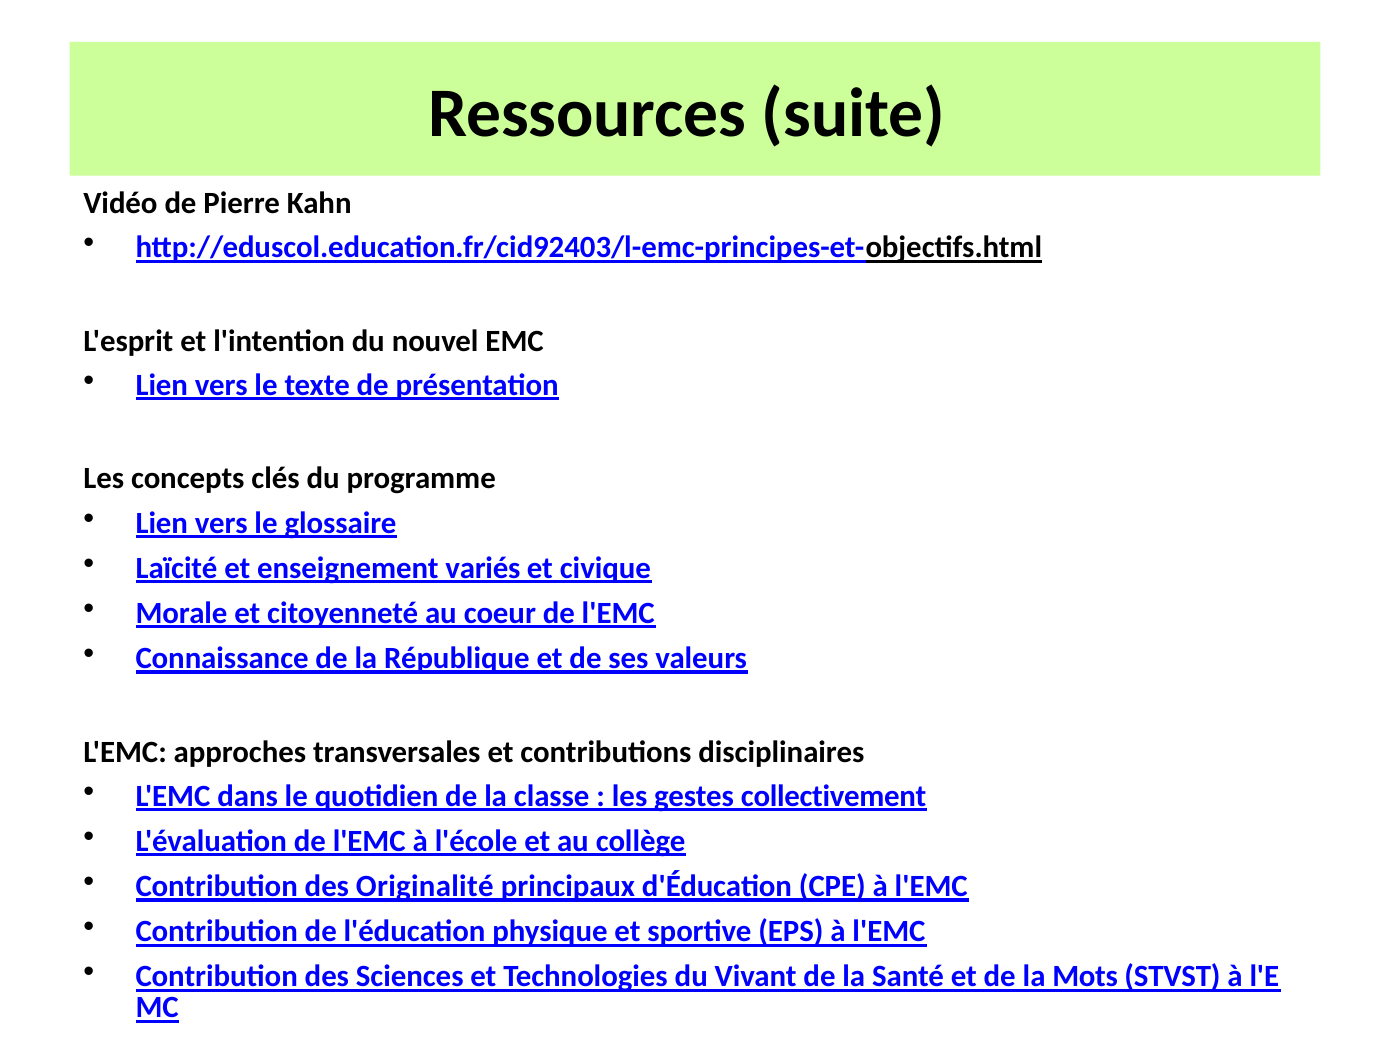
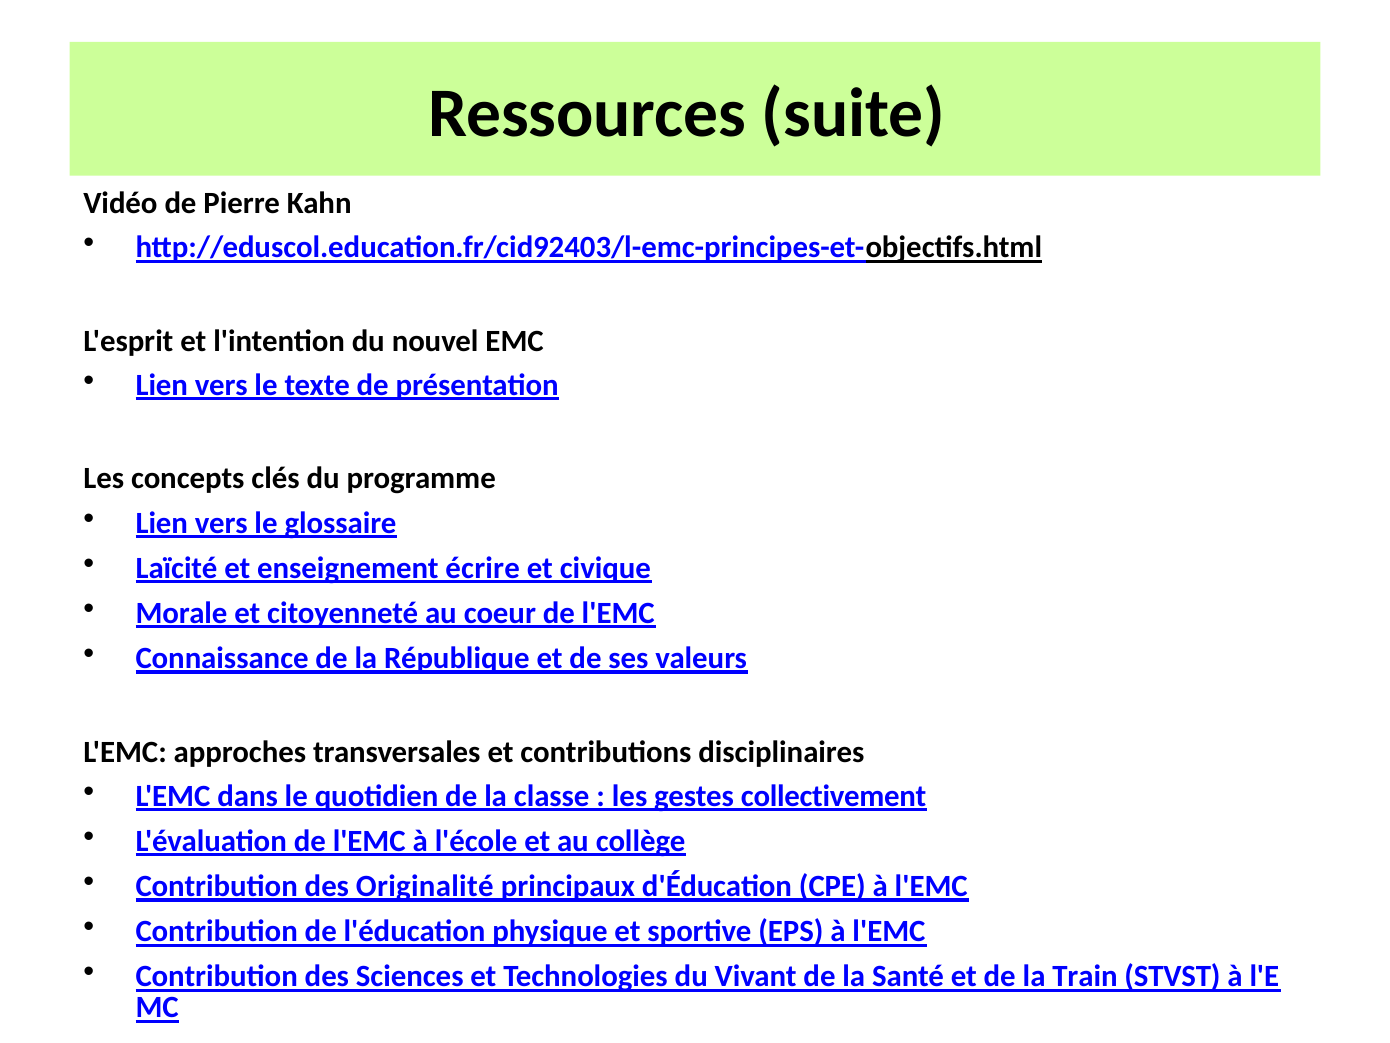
variés: variés -> écrire (483, 568)
Mots: Mots -> Train (1085, 976)
